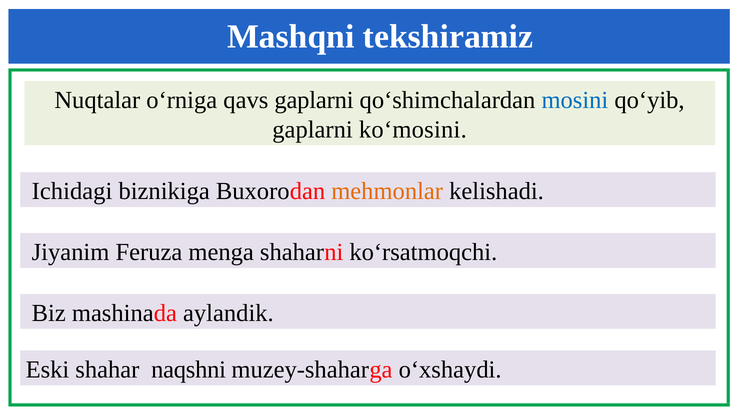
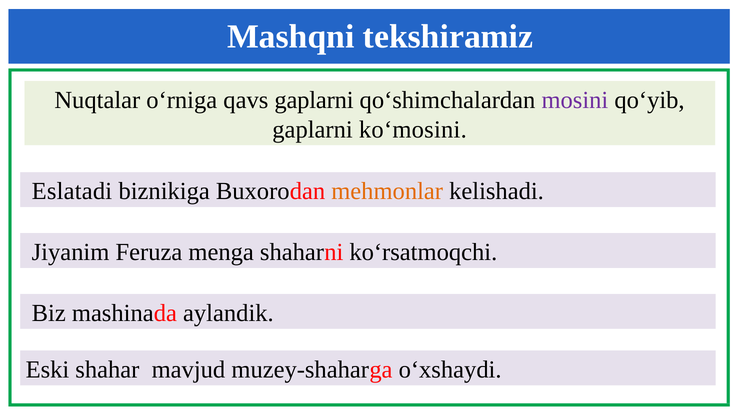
mosini colour: blue -> purple (575, 100)
Ichidagi: Ichidagi -> Eslatadi (72, 191)
naqshni: naqshni -> mavjud (188, 370)
